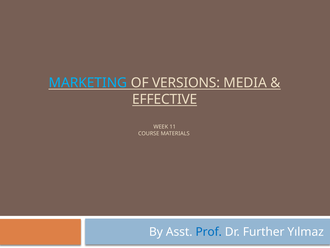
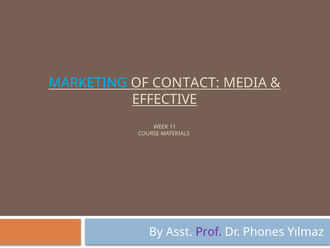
VERSIONS: VERSIONS -> CONTACT (186, 83)
Prof colour: blue -> purple (209, 232)
Further: Further -> Phones (264, 232)
